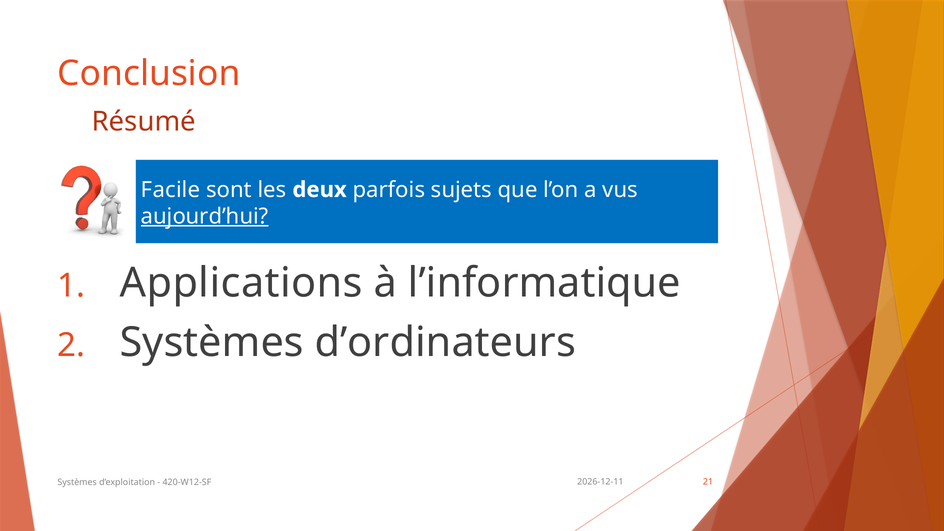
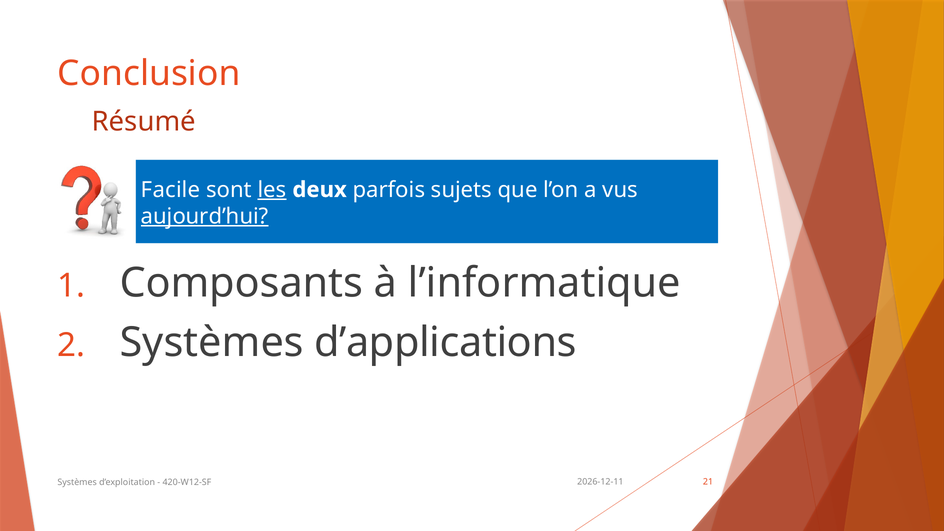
les underline: none -> present (272, 190)
Applications: Applications -> Composants (241, 283)
d’ordinateurs: d’ordinateurs -> d’applications (445, 343)
